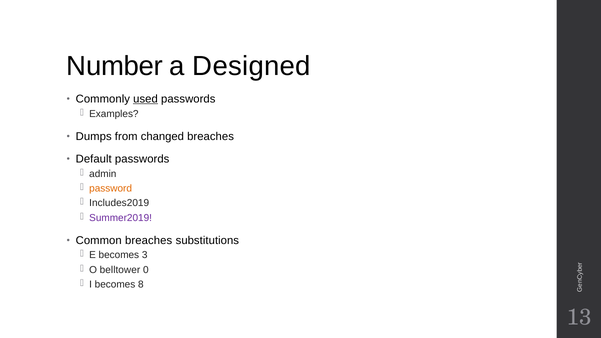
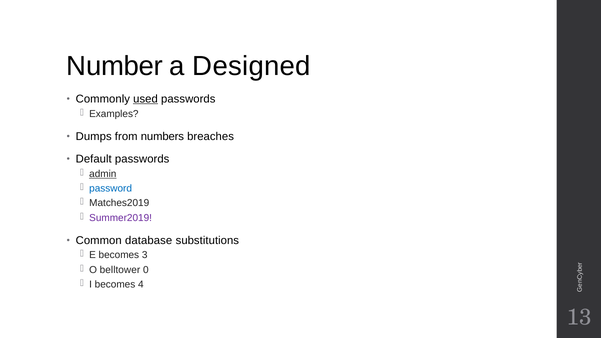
changed: changed -> numbers (162, 136)
admin underline: none -> present (103, 174)
password colour: orange -> blue (111, 189)
Includes2019: Includes2019 -> Matches2019 (119, 203)
Common breaches: breaches -> database (149, 240)
8: 8 -> 4 (141, 284)
